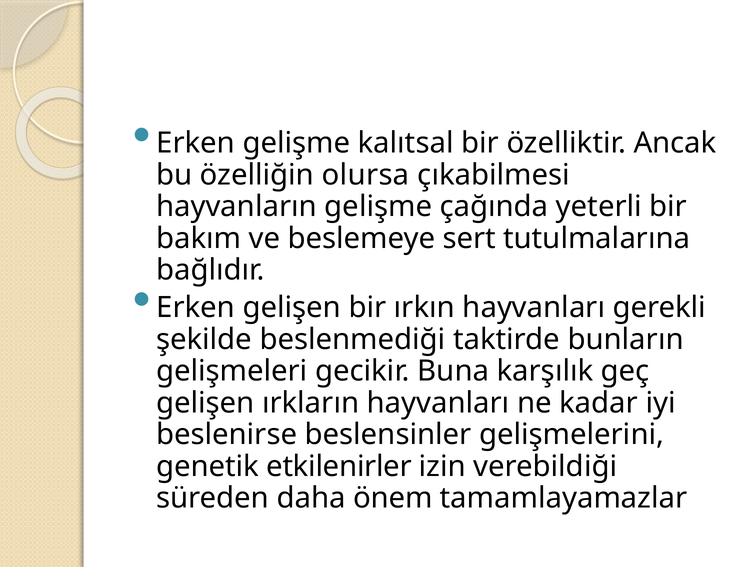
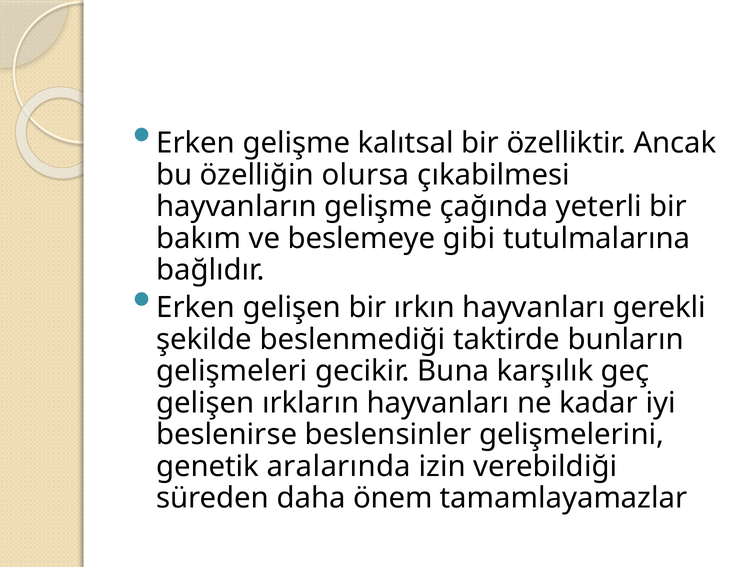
sert: sert -> gibi (469, 238)
etkilenirler: etkilenirler -> aralarında (339, 466)
